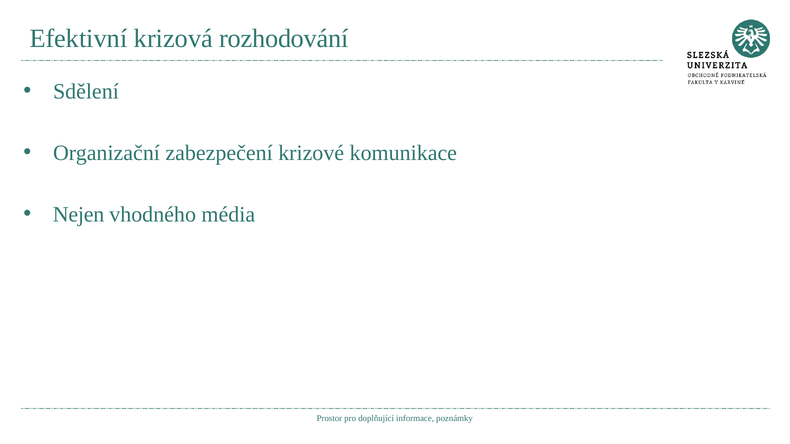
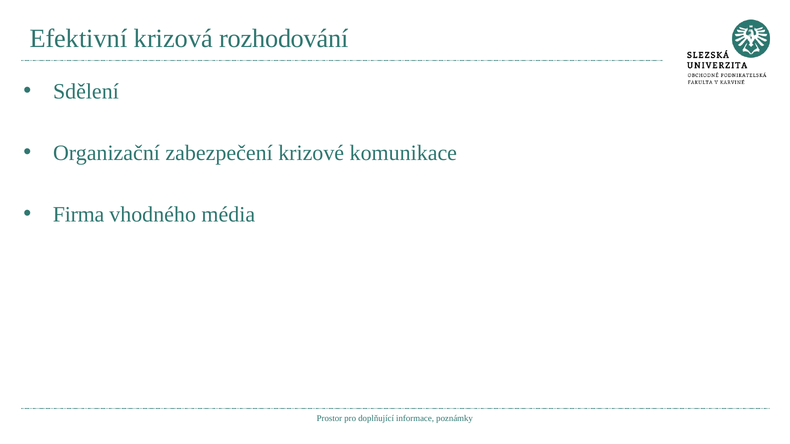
Nejen: Nejen -> Firma (79, 214)
